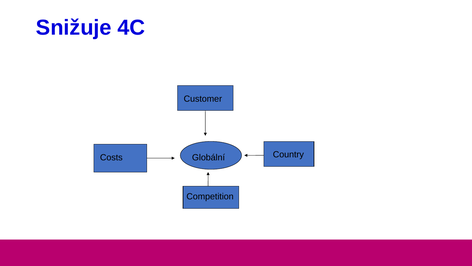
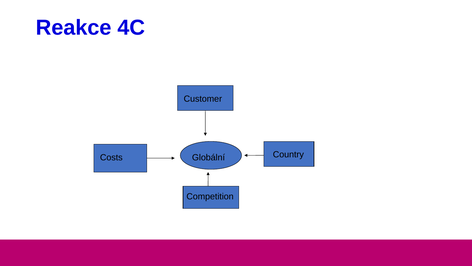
Snižuje: Snižuje -> Reakce (74, 28)
